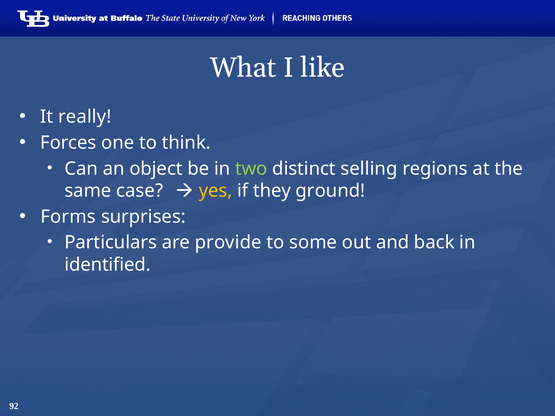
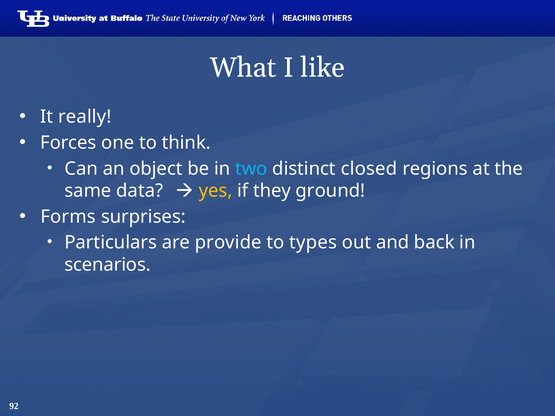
two colour: light green -> light blue (251, 169)
selling: selling -> closed (369, 169)
case: case -> data (140, 191)
some: some -> types (313, 243)
identified: identified -> scenarios (108, 265)
